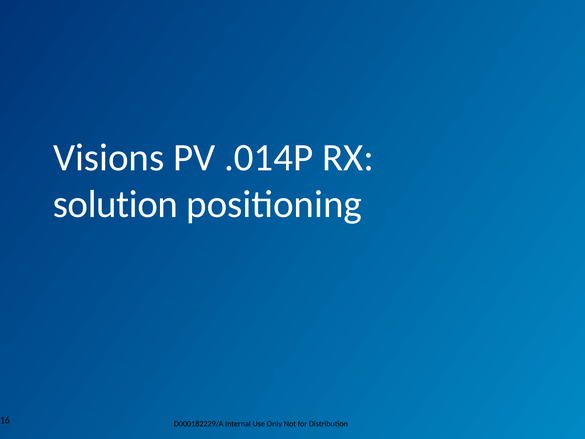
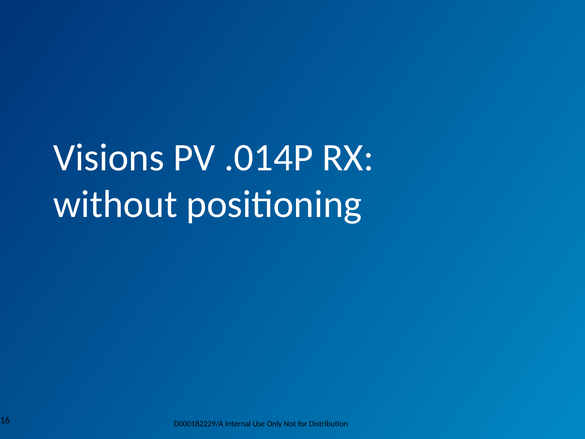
solution: solution -> without (115, 204)
